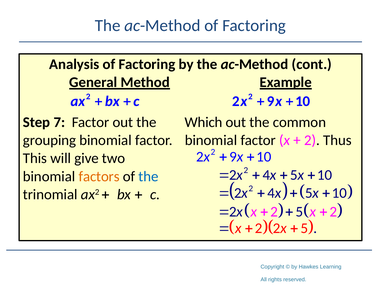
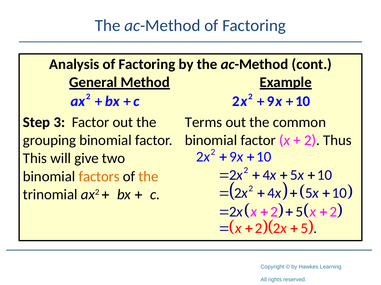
7: 7 -> 3 (59, 123)
Which: Which -> Terms (204, 123)
the colour: blue -> orange (149, 177)
